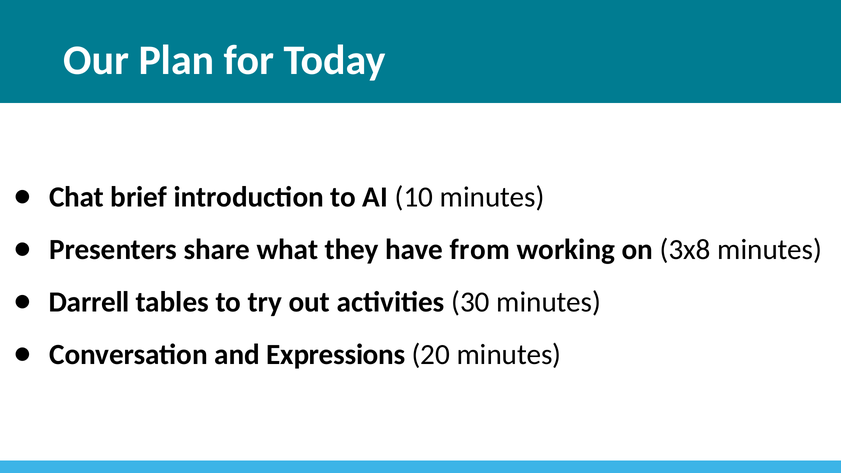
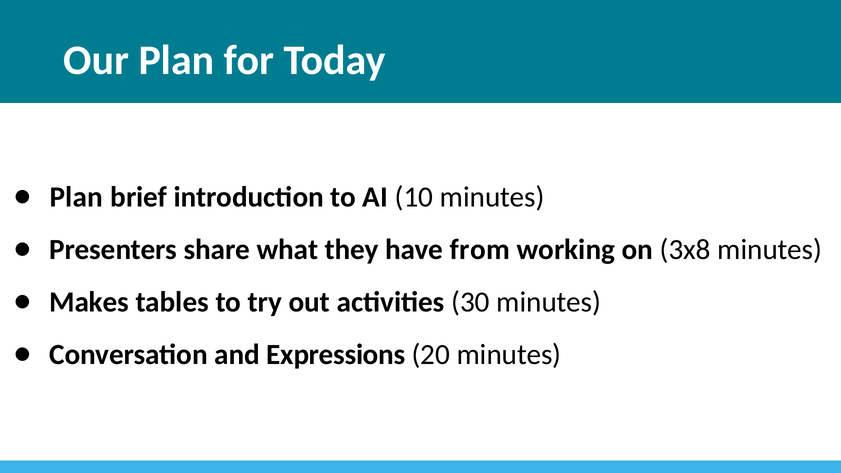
Chat: Chat -> Plan (76, 197)
Darrell: Darrell -> Makes (89, 302)
